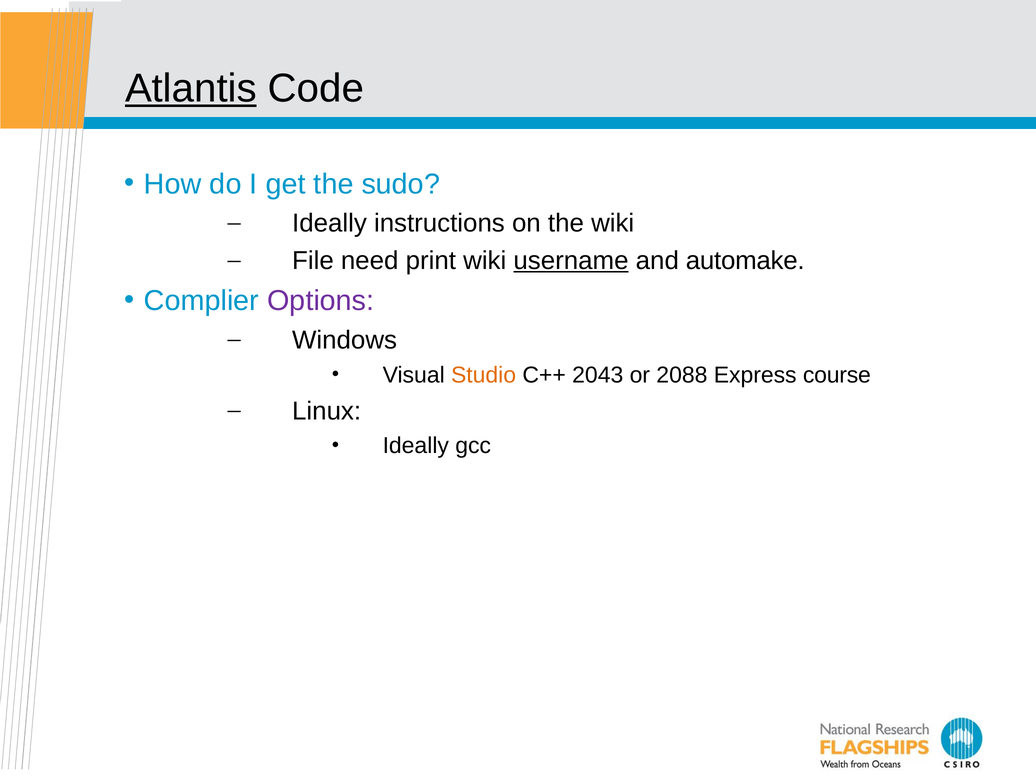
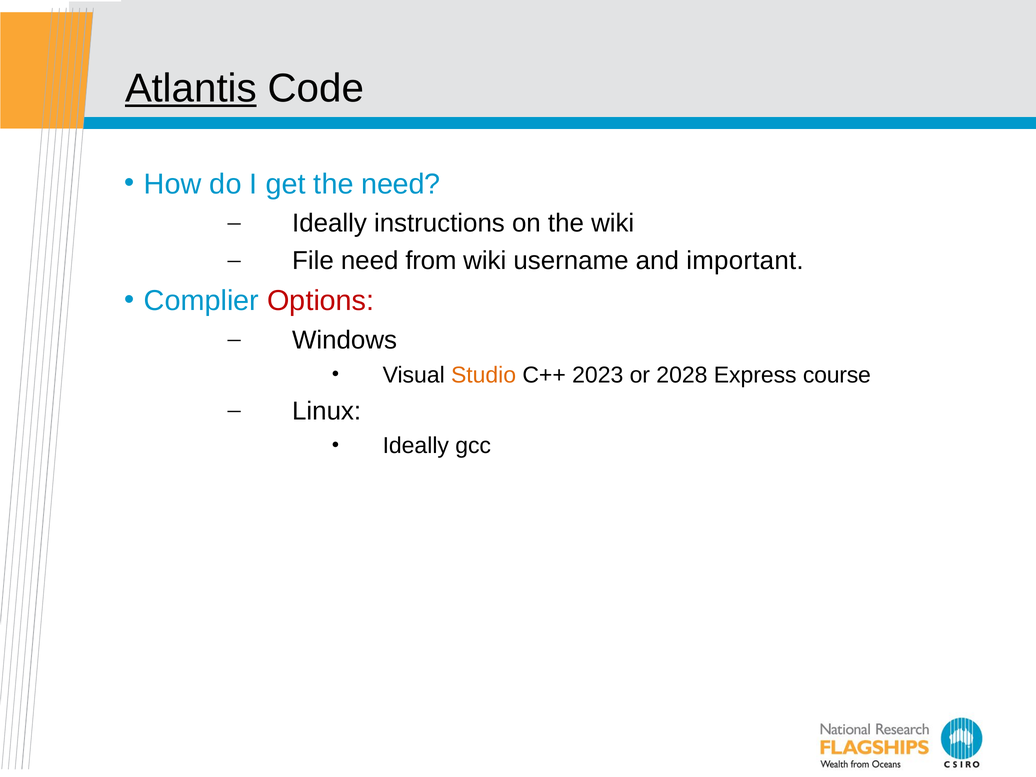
the sudo: sudo -> need (401, 184)
print: print -> from (431, 261)
username underline: present -> none (571, 261)
automake: automake -> important (745, 261)
Options colour: purple -> red (321, 301)
2043: 2043 -> 2023 (598, 375)
2088: 2088 -> 2028 (682, 375)
